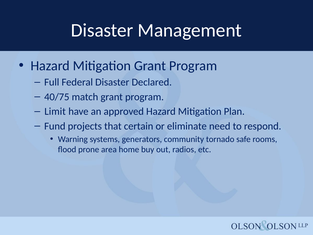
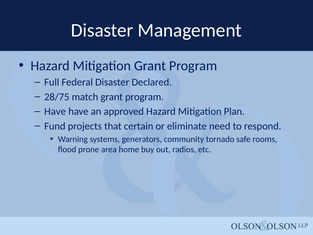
40/75: 40/75 -> 28/75 (57, 97)
Limit: Limit -> Have (55, 111)
